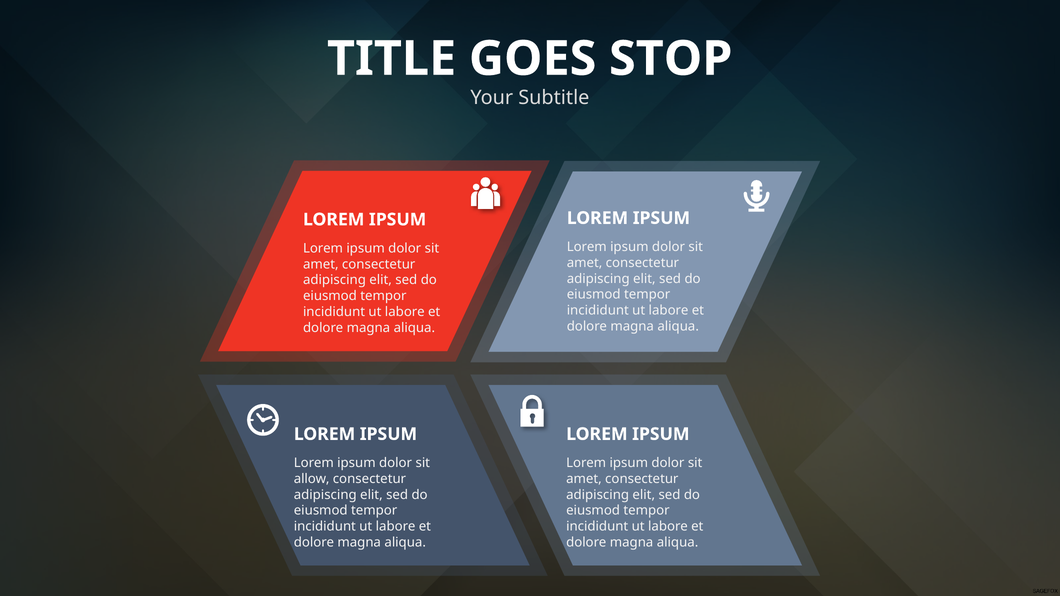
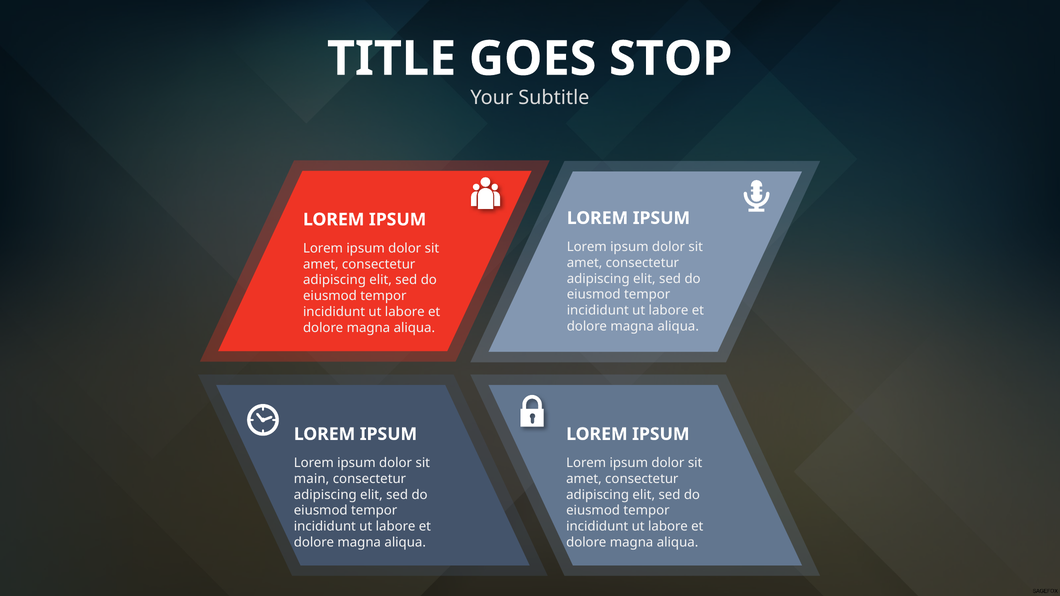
allow: allow -> main (312, 479)
